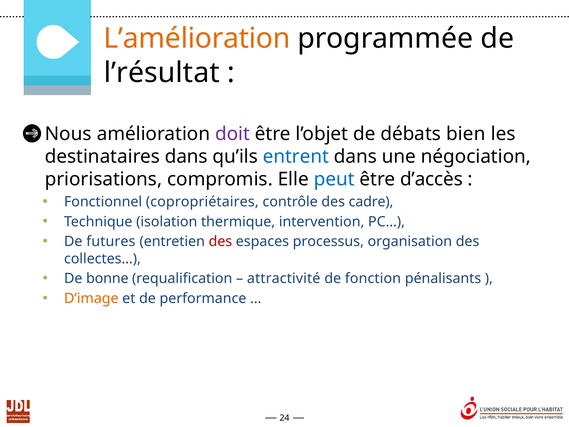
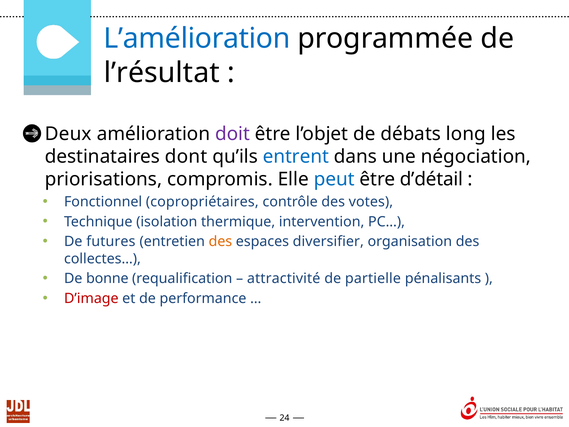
L’amélioration colour: orange -> blue (197, 39)
Nous: Nous -> Deux (68, 134)
bien: bien -> long (466, 134)
destinataires dans: dans -> dont (186, 156)
d’accès: d’accès -> d’détail (432, 179)
cadre: cadre -> votes (371, 202)
des colour: red -> orange (220, 241)
processus: processus -> diversifier (328, 241)
fonction: fonction -> partielle (373, 278)
D’image colour: orange -> red (91, 298)
